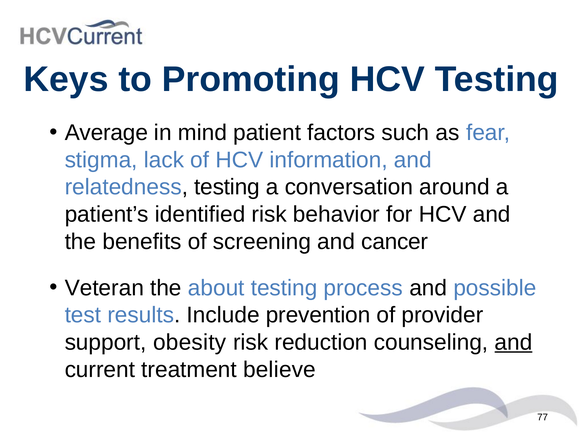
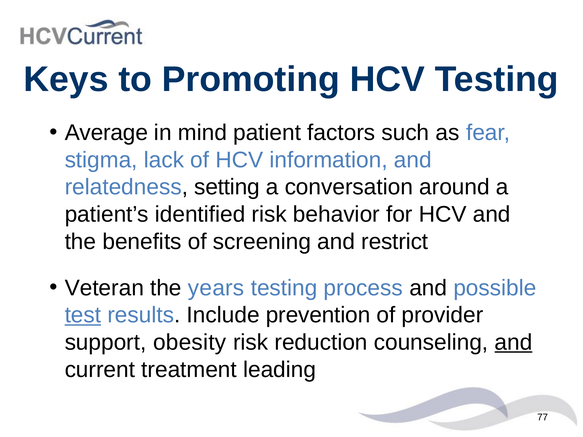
relatedness testing: testing -> setting (227, 187)
cancer: cancer -> restrict (395, 242)
about: about -> years (216, 288)
test underline: none -> present (83, 315)
believe: believe -> leading (280, 370)
